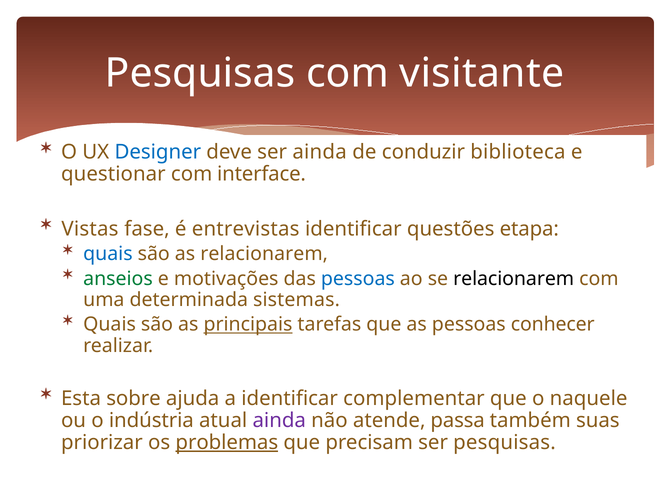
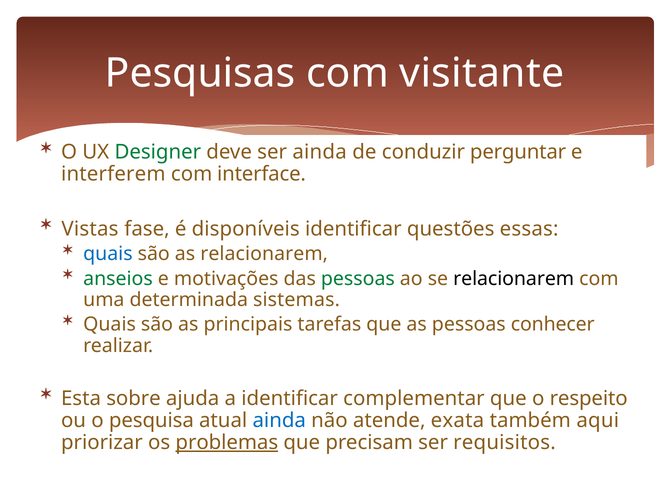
Designer colour: blue -> green (158, 152)
biblioteca: biblioteca -> perguntar (518, 152)
questionar: questionar -> interferem (113, 174)
entrevistas: entrevistas -> disponíveis (246, 229)
etapa: etapa -> essas (529, 229)
pessoas colour: blue -> green (358, 279)
principais underline: present -> none (248, 325)
naquele: naquele -> respeito (589, 399)
indústria: indústria -> pesquisa (151, 421)
ainda colour: purple -> blue (279, 421)
passa: passa -> exata (457, 421)
suas: suas -> aqui (598, 421)
ser pesquisas: pesquisas -> requisitos (505, 443)
